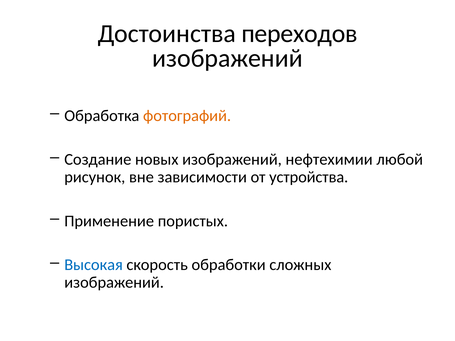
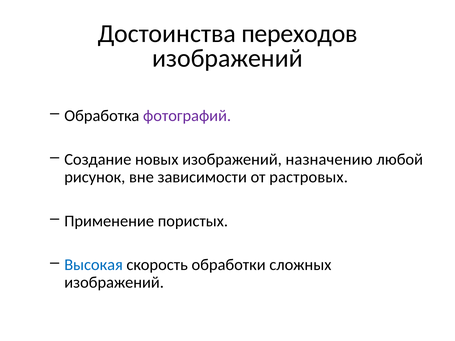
фотографий colour: orange -> purple (187, 116)
нефтехимии: нефтехимии -> назначению (329, 160)
устройства: устройства -> растровых (309, 177)
